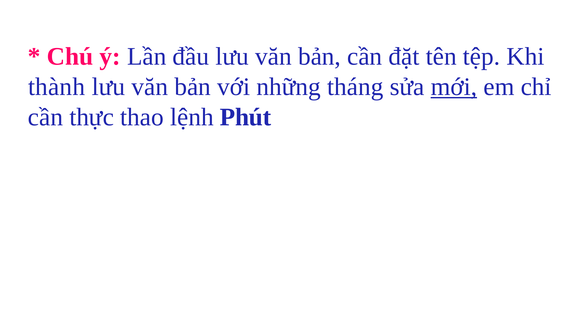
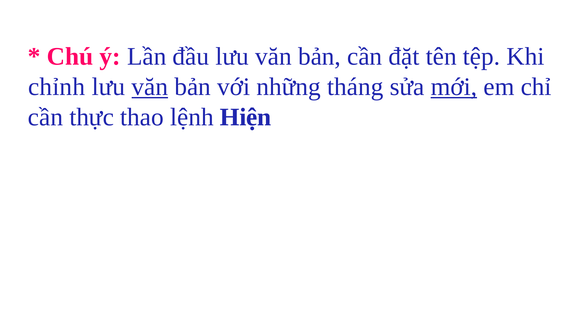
thành: thành -> chỉnh (57, 87)
văn underline: none -> present (150, 87)
Phút: Phút -> Hiện (246, 117)
